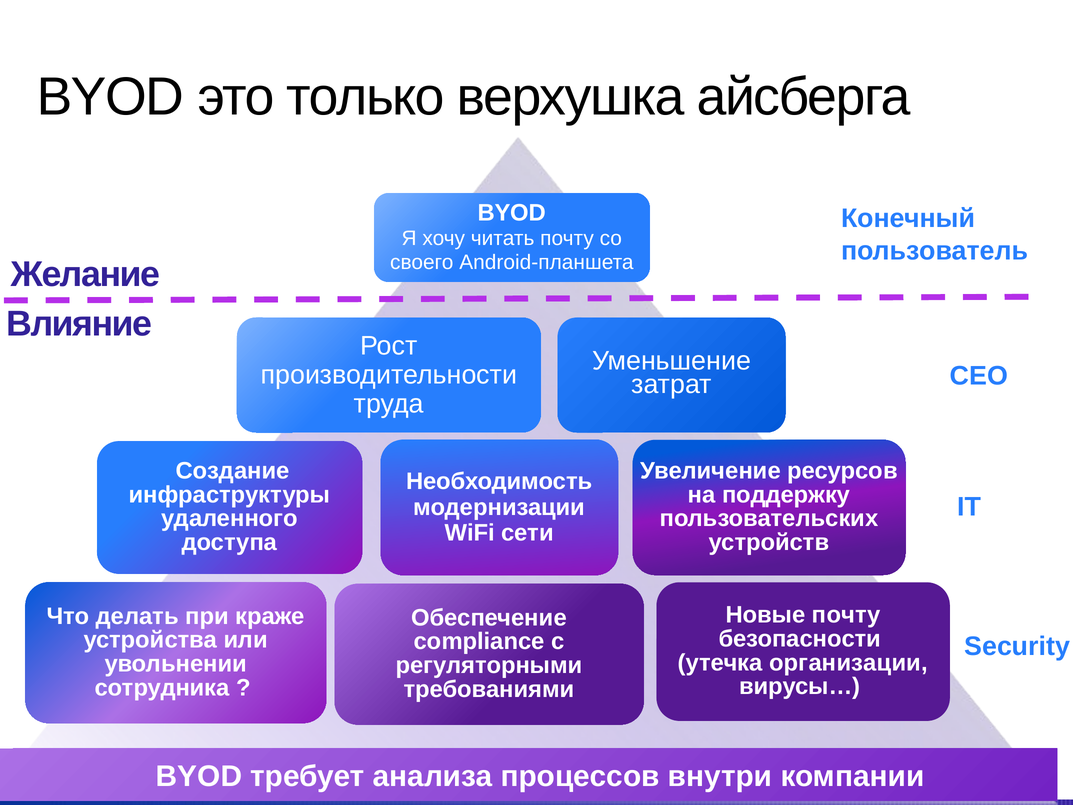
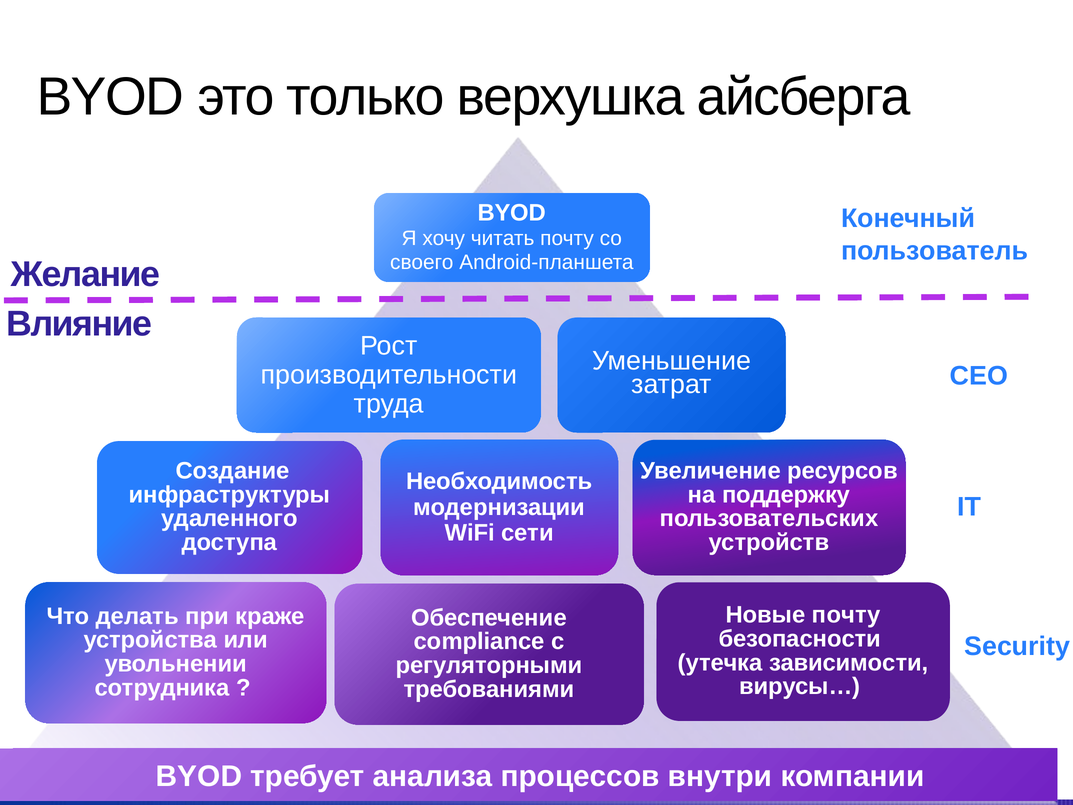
организации: организации -> зависимости (849, 663)
